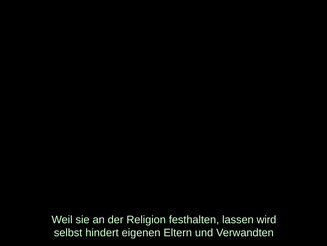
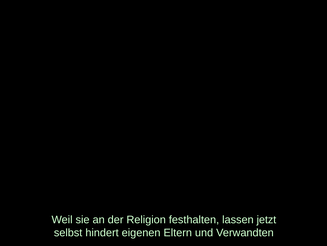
wird: wird -> jetzt (266, 219)
